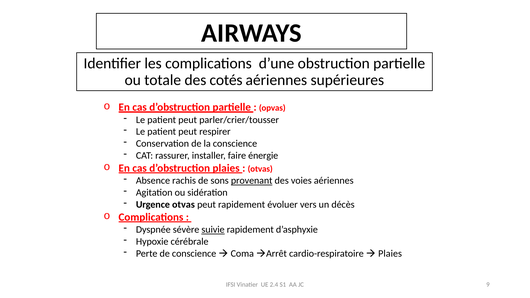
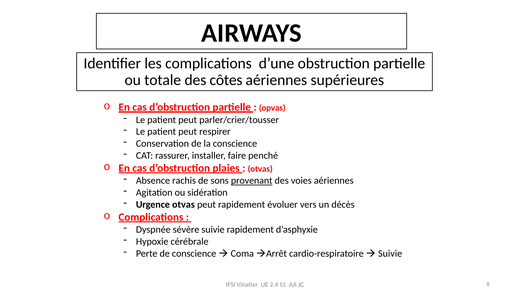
cotés: cotés -> côtes (226, 80)
énergie: énergie -> penché (263, 156)
suivie underline: present -> none (213, 230)
Plaies: Plaies -> Suivie (390, 254)
